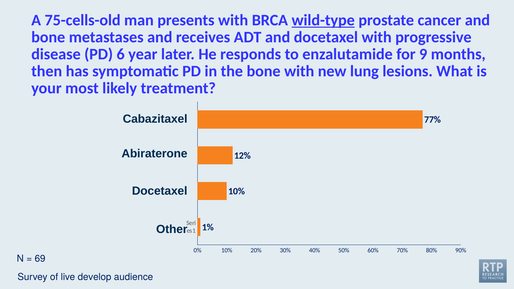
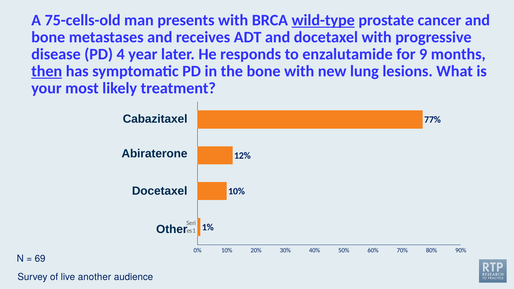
6: 6 -> 4 (121, 54)
then underline: none -> present (47, 71)
develop: develop -> another (94, 277)
